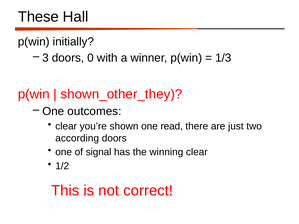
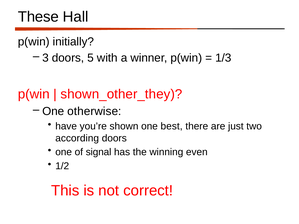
0: 0 -> 5 (91, 58)
outcomes: outcomes -> otherwise (94, 111)
clear: clear -> have (66, 126)
read: read -> best (172, 126)
winning clear: clear -> even (197, 152)
